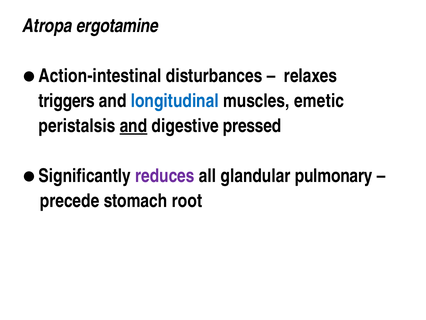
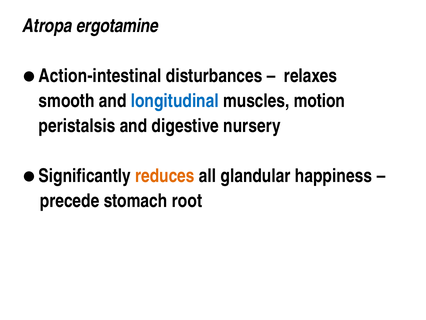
triggers: triggers -> smooth (67, 101)
emetic: emetic -> motion (319, 101)
and underline: present -> none (133, 126)
pressed: pressed -> nursery (252, 126)
reduces colour: purple -> orange (165, 176)
pulmonary: pulmonary -> happiness (334, 176)
